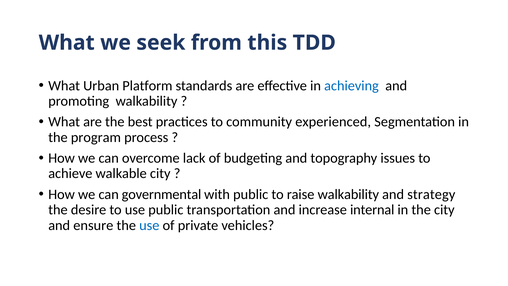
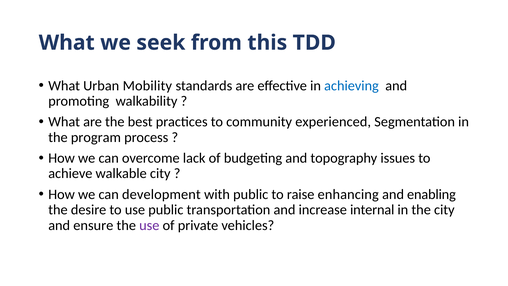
Platform: Platform -> Mobility (147, 86)
governmental: governmental -> development (161, 194)
raise walkability: walkability -> enhancing (348, 194)
strategy: strategy -> enabling (431, 194)
use colour: blue -> purple (149, 225)
